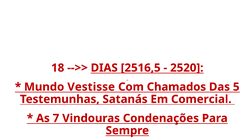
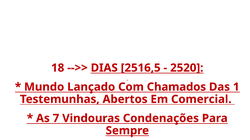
Vestisse: Vestisse -> Lançado (91, 87)
5: 5 -> 1 (236, 87)
Satanás: Satanás -> Abertos (125, 100)
